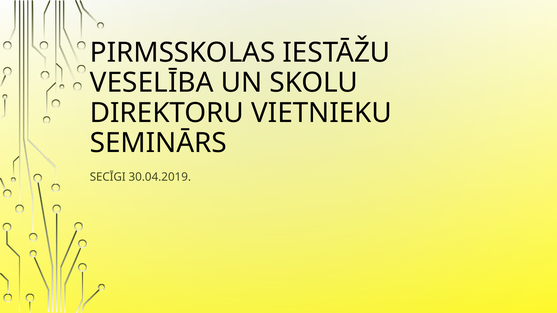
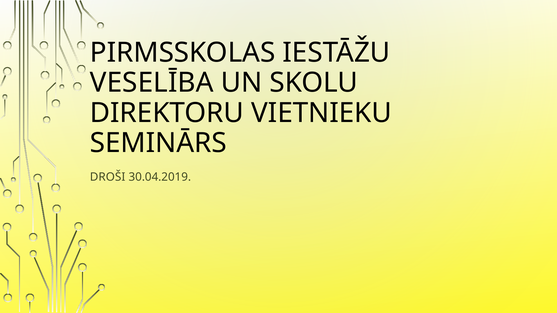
SECĪGI: SECĪGI -> DROŠI (108, 177)
